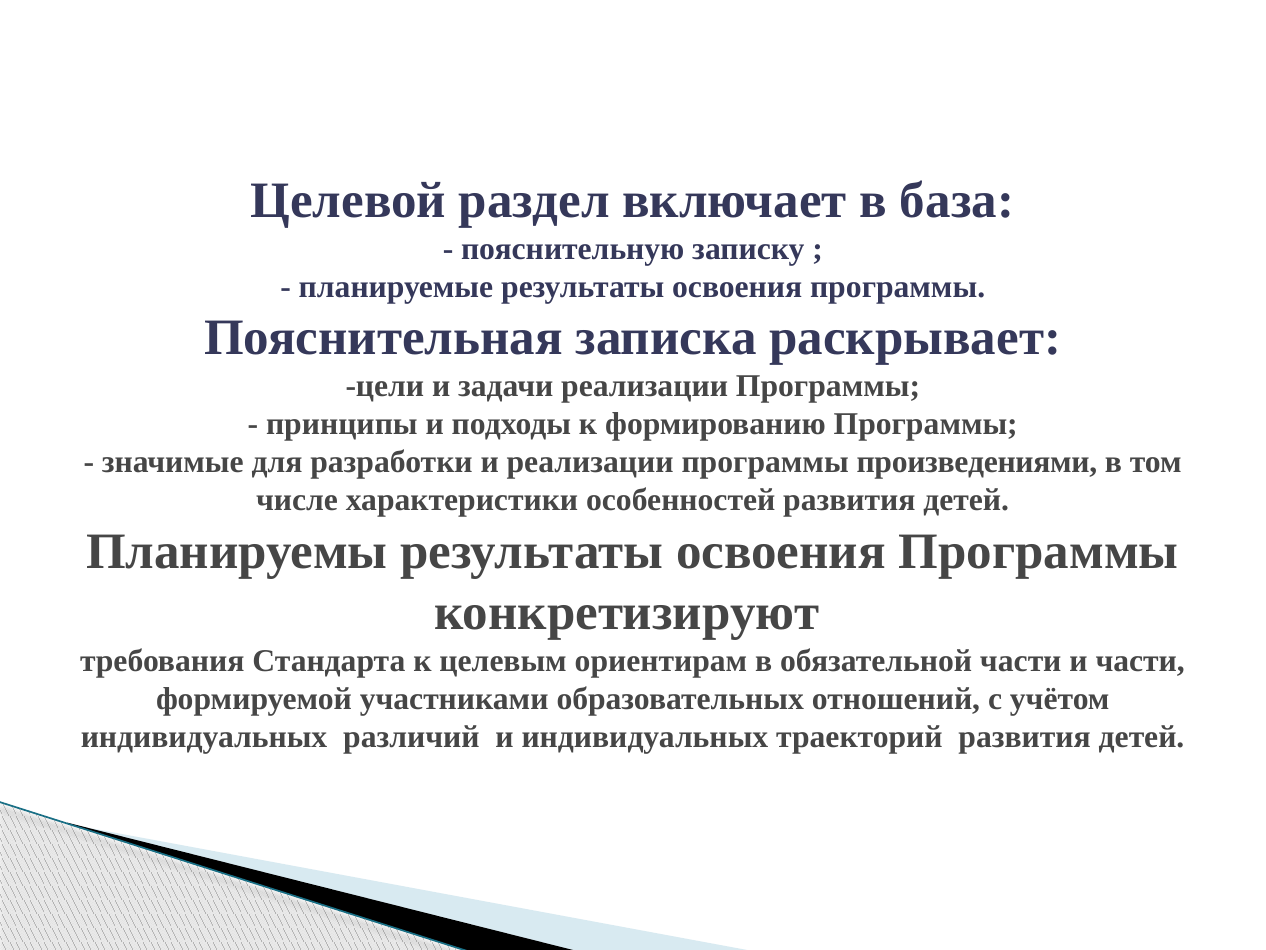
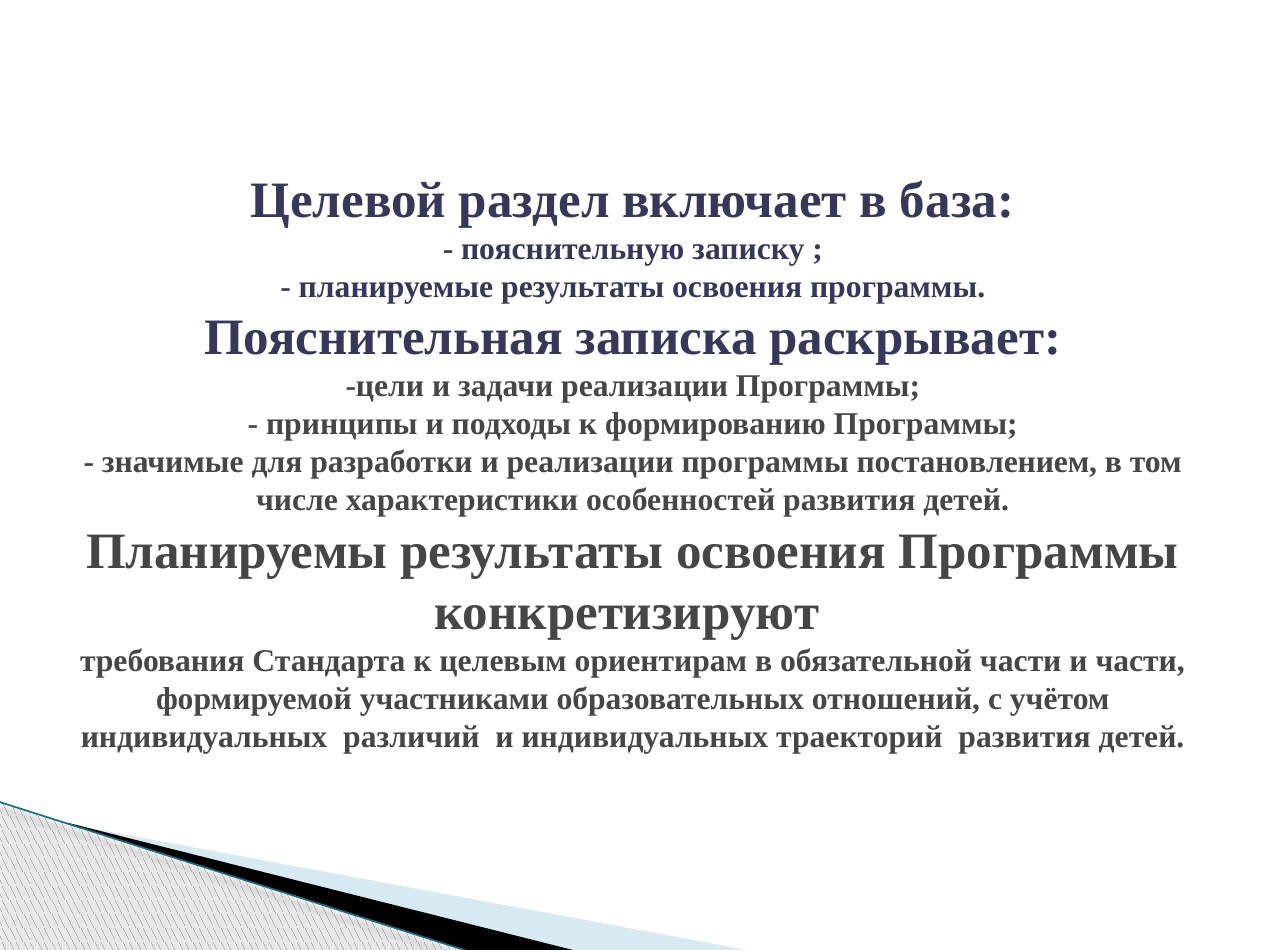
произведениями: произведениями -> постановлением (977, 462)
